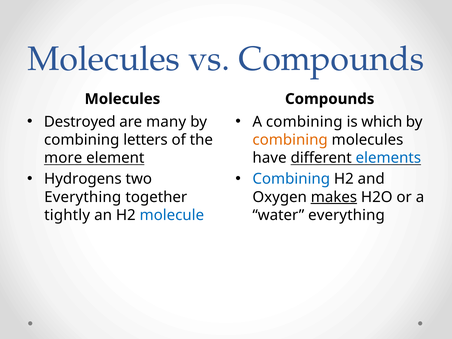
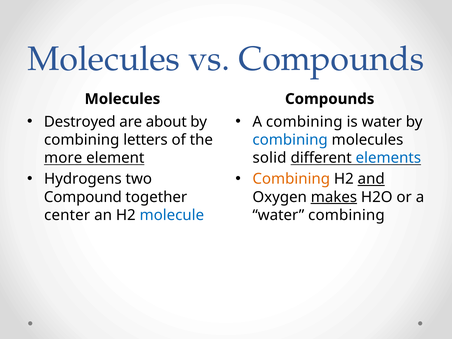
many: many -> about (166, 122)
is which: which -> water (382, 122)
combining colour: orange -> blue (290, 140)
have: have -> solid (270, 158)
Combining colour: blue -> orange (291, 179)
and underline: none -> present (371, 179)
Everything: Everything -> Compound (83, 197)
tightly: tightly -> center (67, 215)
water everything: everything -> combining (346, 215)
